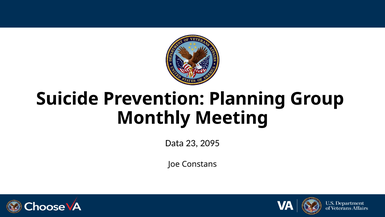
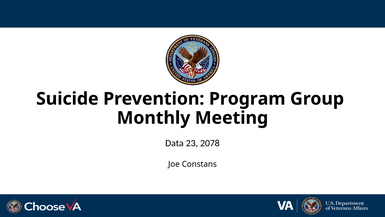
Planning: Planning -> Program (247, 99)
2095: 2095 -> 2078 (210, 143)
